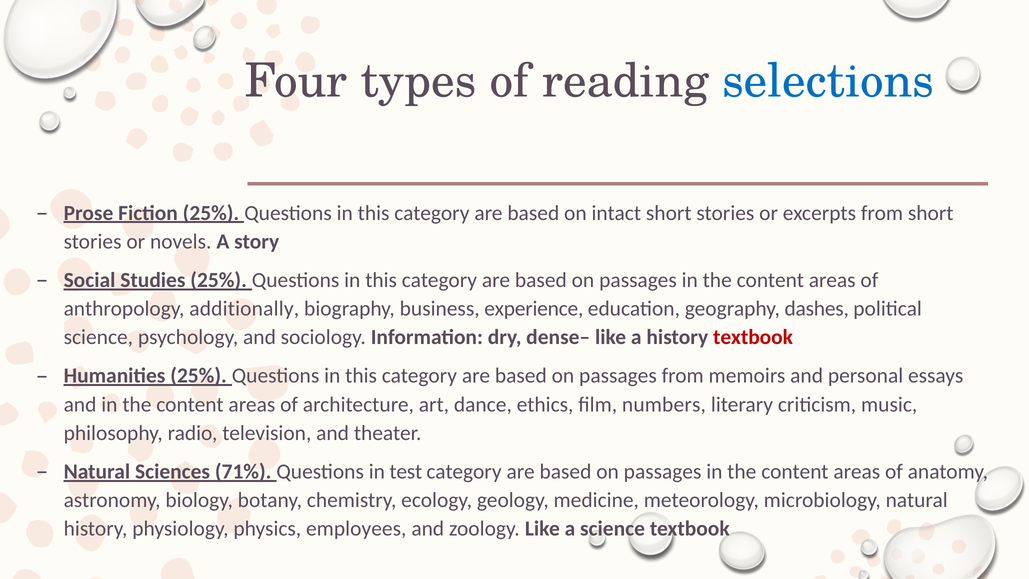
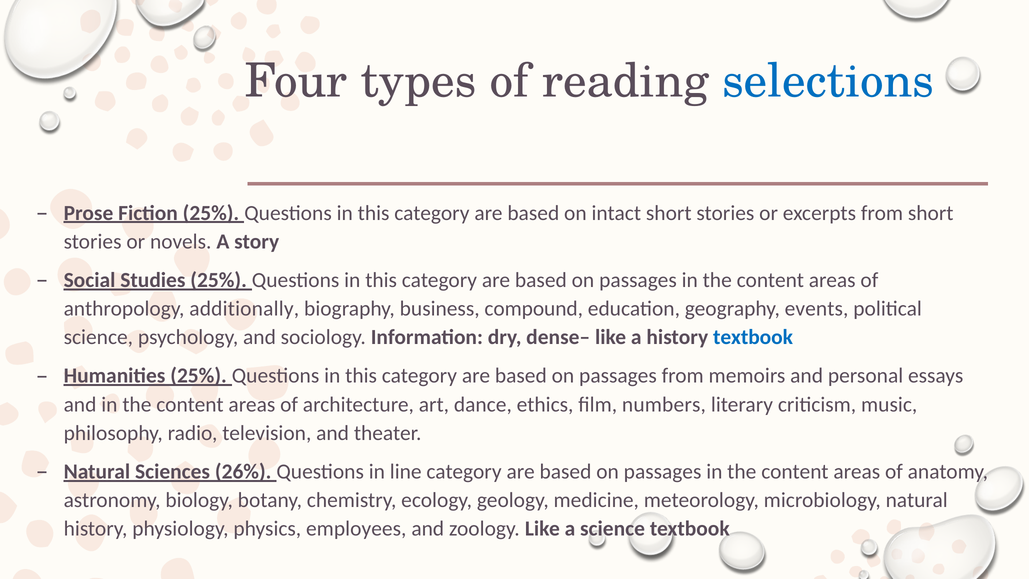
experience: experience -> compound (534, 309)
dashes: dashes -> events (817, 309)
textbook colour: red -> blue (753, 337)
71%: 71% -> 26% (243, 471)
test: test -> line (406, 471)
